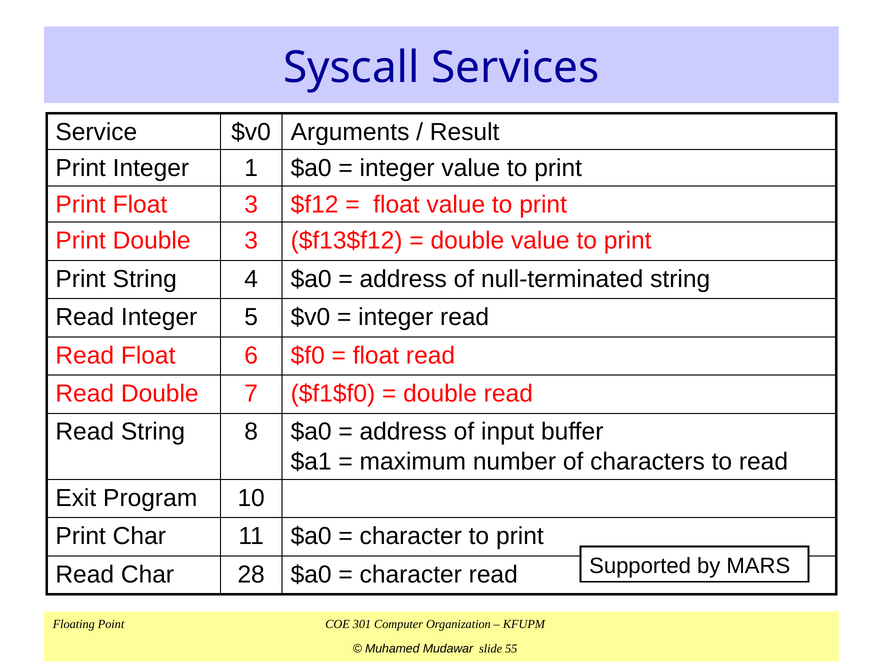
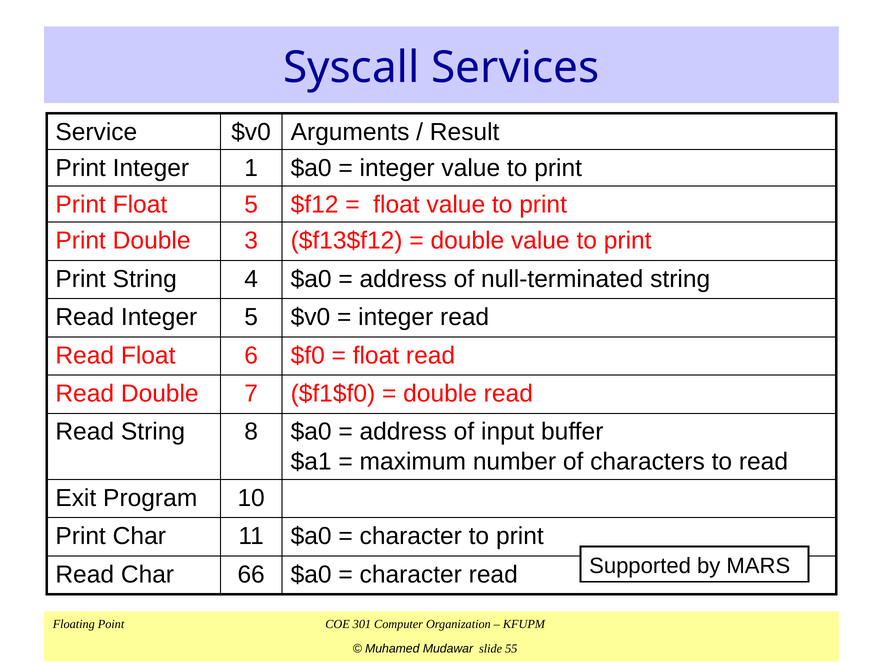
Float 3: 3 -> 5 (251, 204)
28: 28 -> 66 (251, 574)
